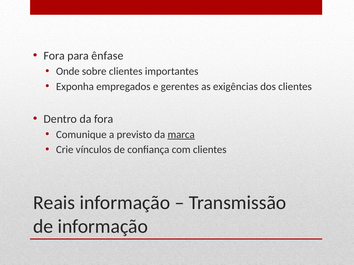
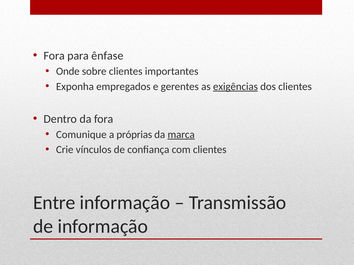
exigências underline: none -> present (235, 87)
previsto: previsto -> próprias (134, 135)
Reais: Reais -> Entre (54, 203)
